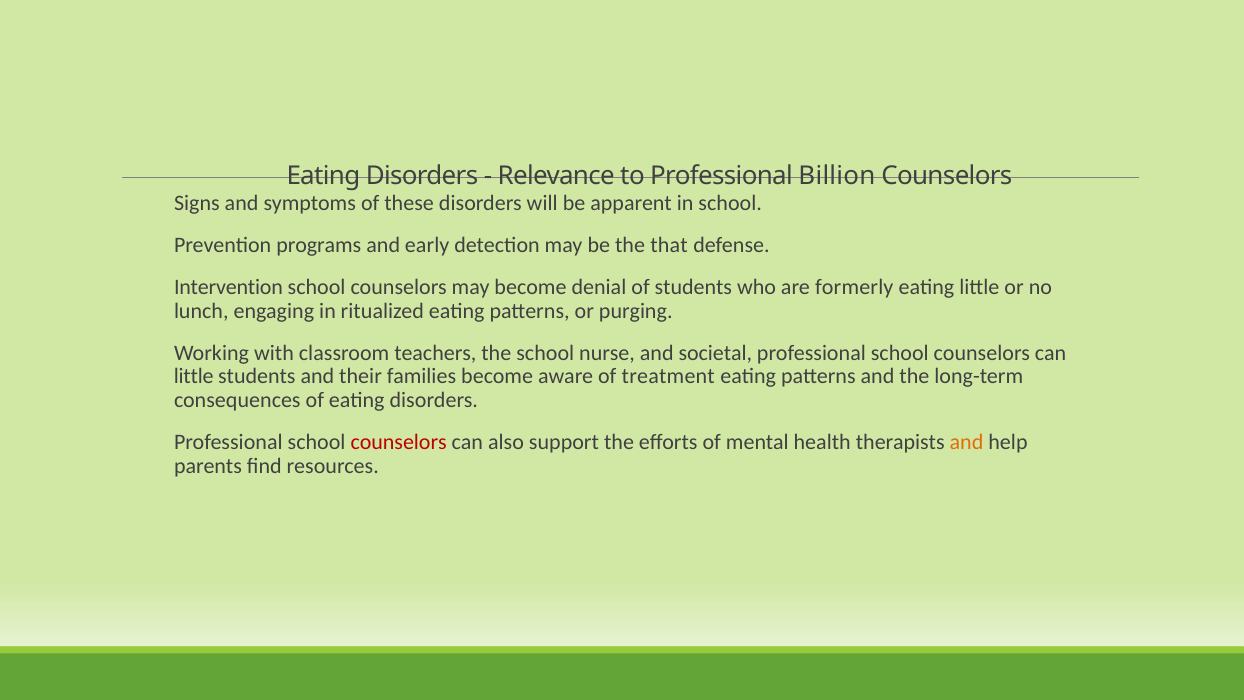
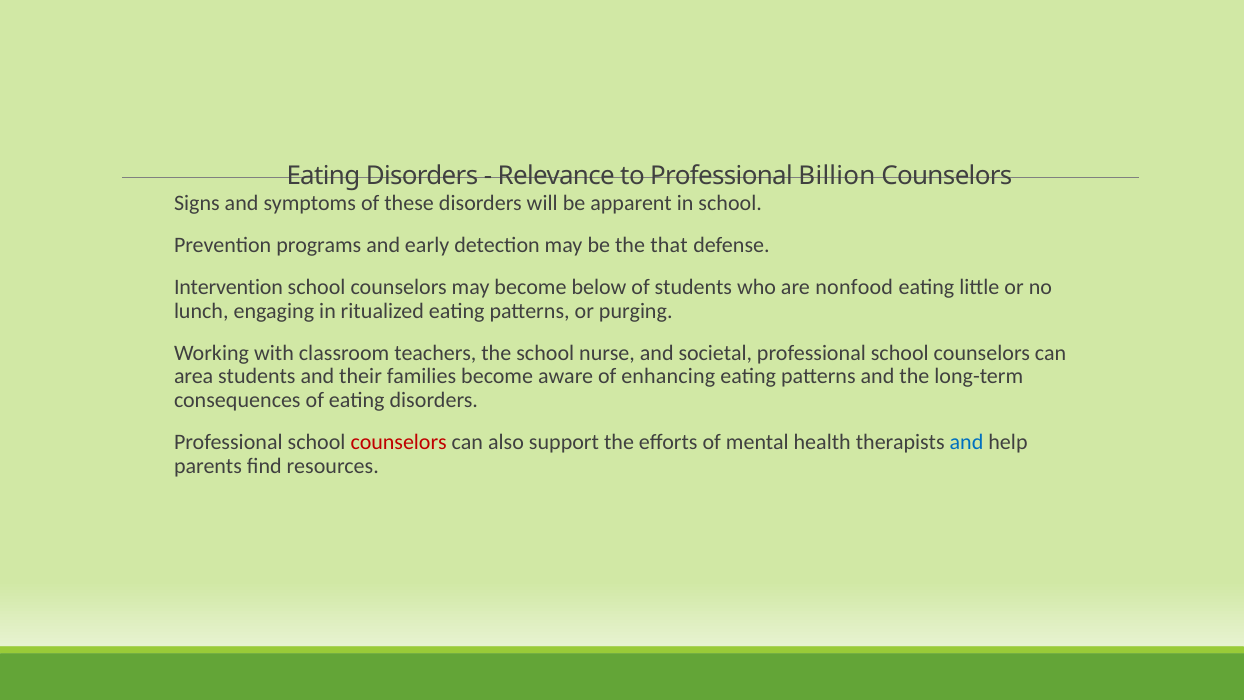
denial: denial -> below (599, 287)
formerly: formerly -> nonfood (854, 287)
little: little -> area (194, 376)
treatment: treatment -> enhancing (668, 376)
and colour: orange -> blue (966, 442)
